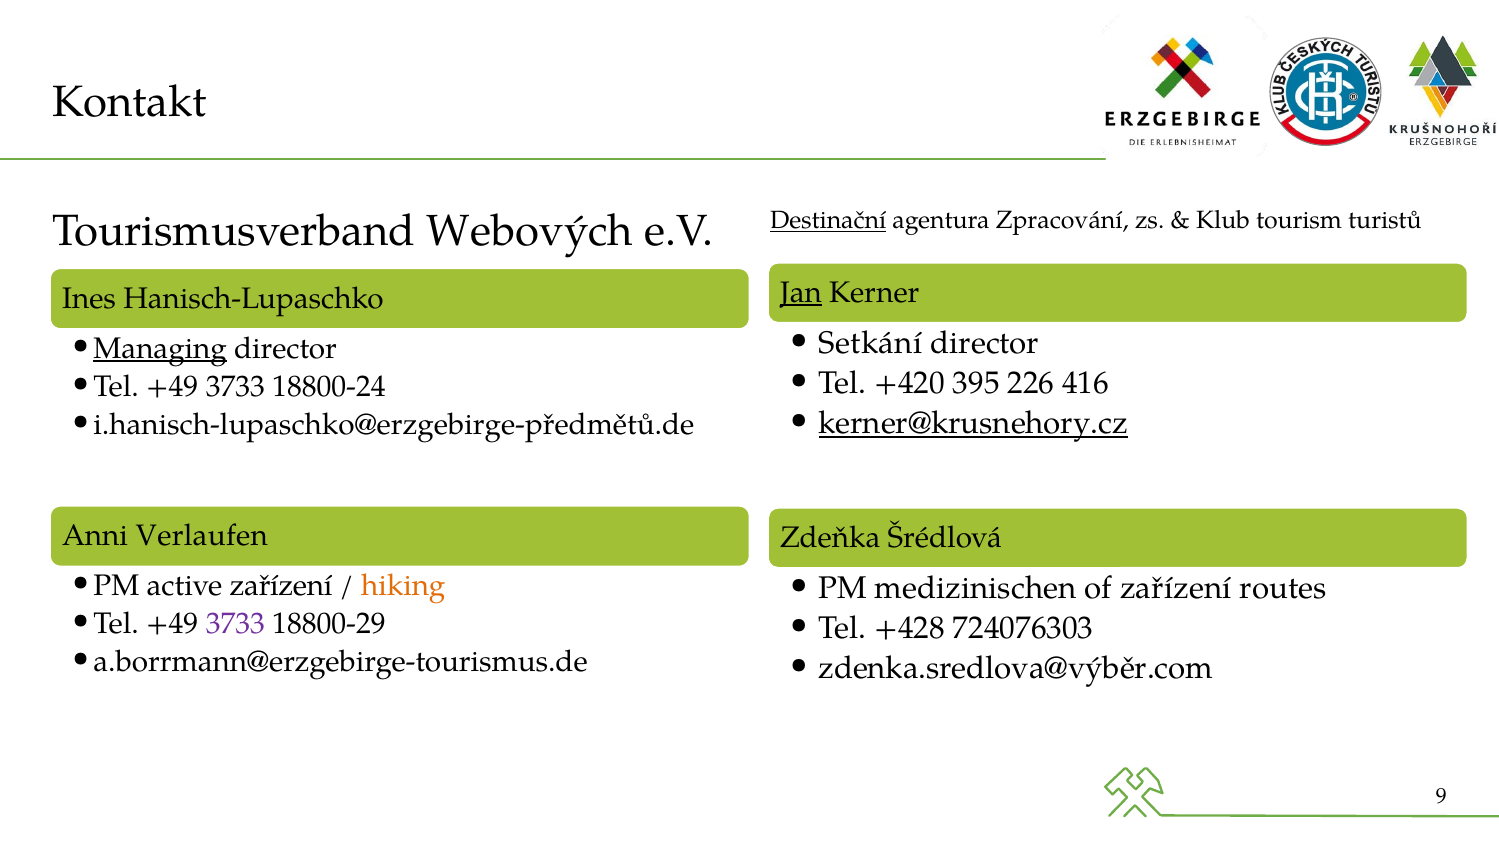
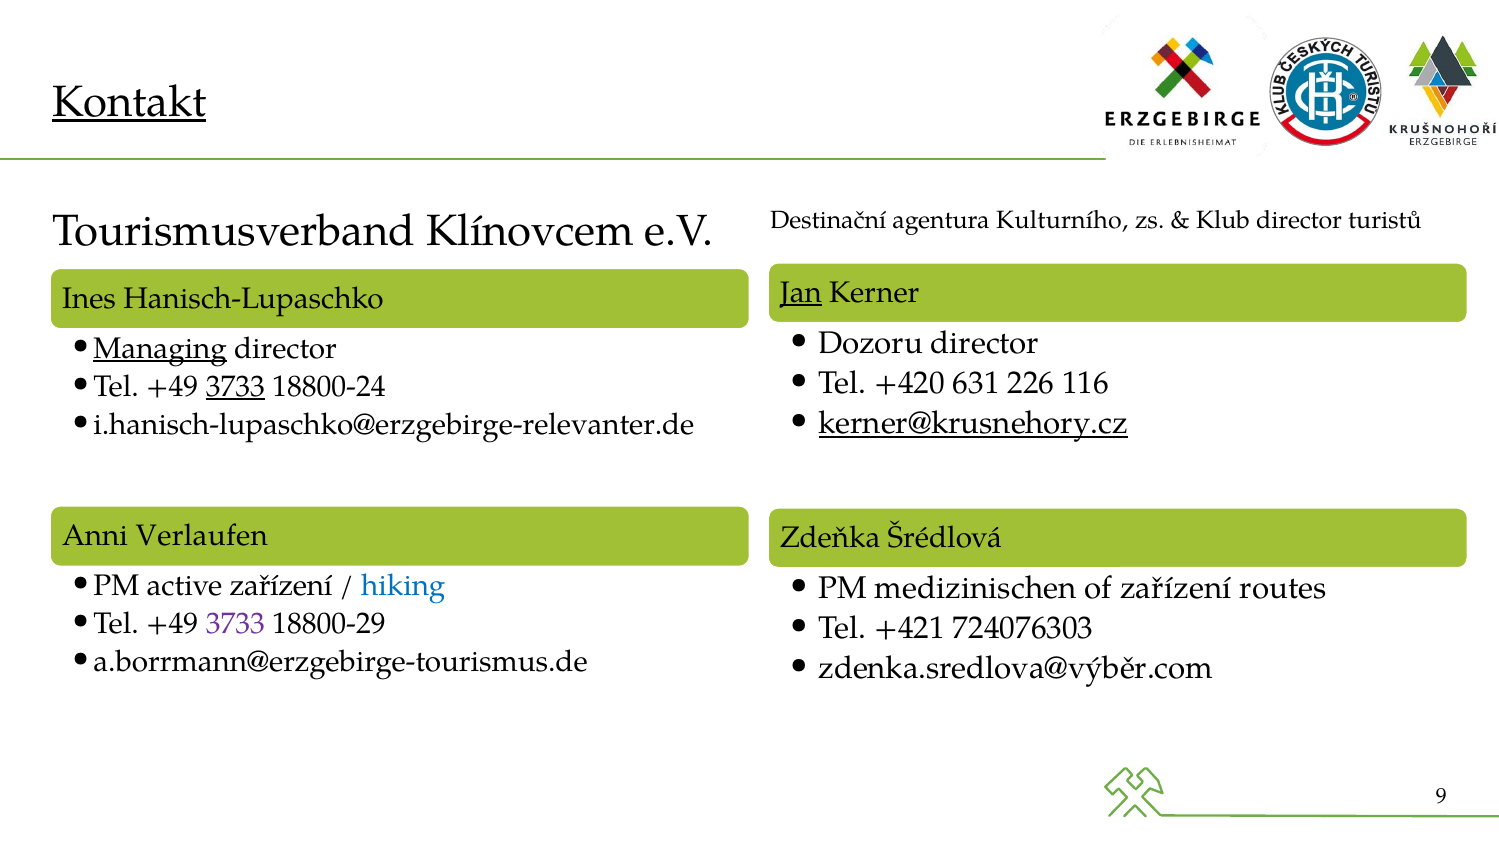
Kontakt underline: none -> present (129, 102)
Webových: Webových -> Klínovcem (530, 231)
Destinační underline: present -> none (828, 221)
Zpracování: Zpracování -> Kulturního (1062, 221)
Klub tourism: tourism -> director (1299, 221)
Setkání: Setkání -> Dozoru (871, 344)
395: 395 -> 631 (976, 384)
416: 416 -> 116 (1086, 384)
3733 underline: none -> present (235, 386)
i.hanisch-lupaschko@erzgebirge-předmětů.de: i.hanisch-lupaschko@erzgebirge-předmětů.de -> i.hanisch-lupaschko@erzgebirge-relevanter.de (394, 424)
hiking colour: orange -> blue (403, 586)
+428: +428 -> +421 (910, 629)
